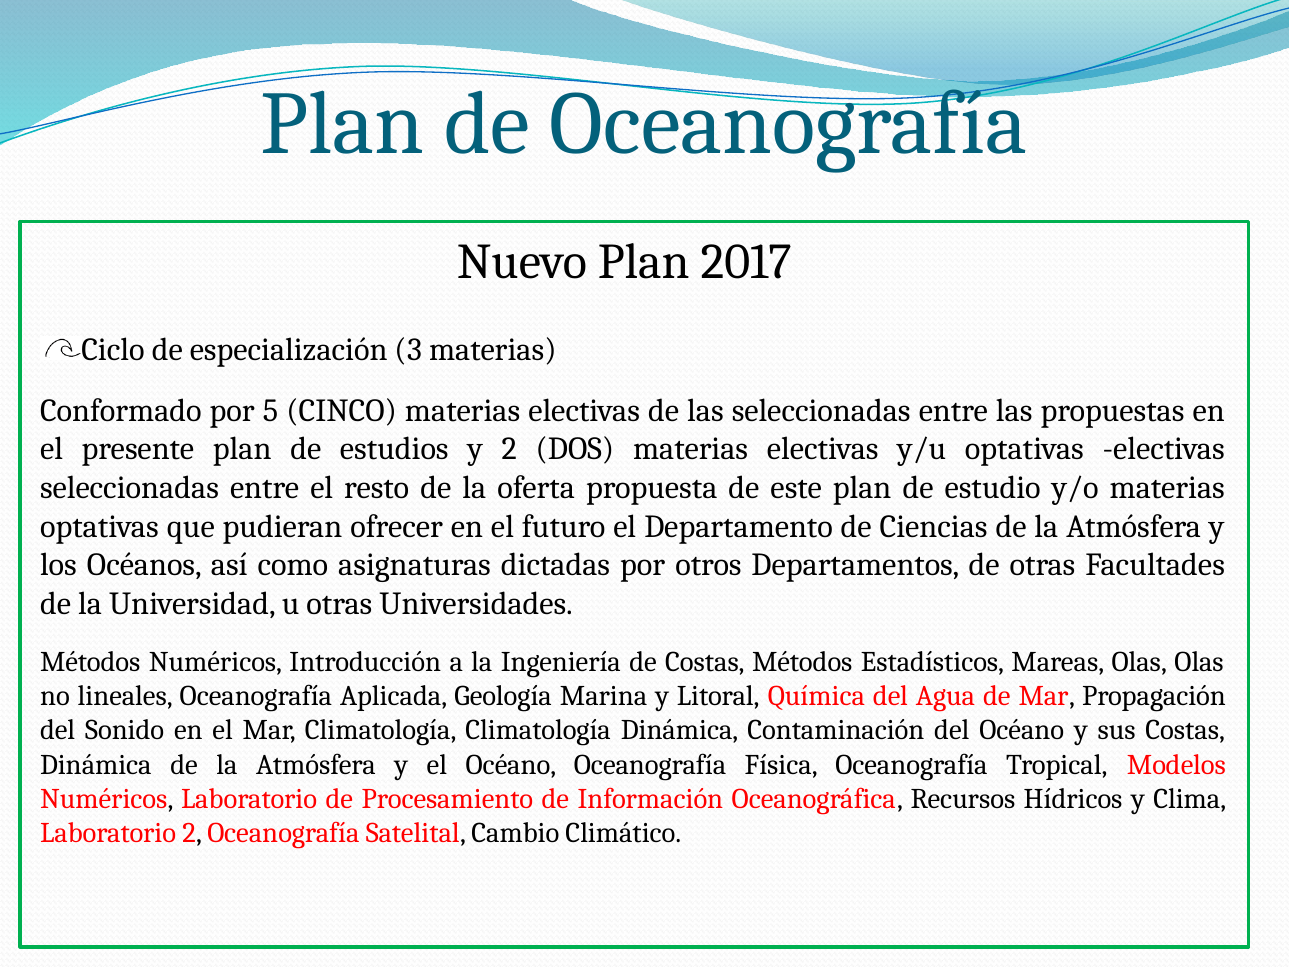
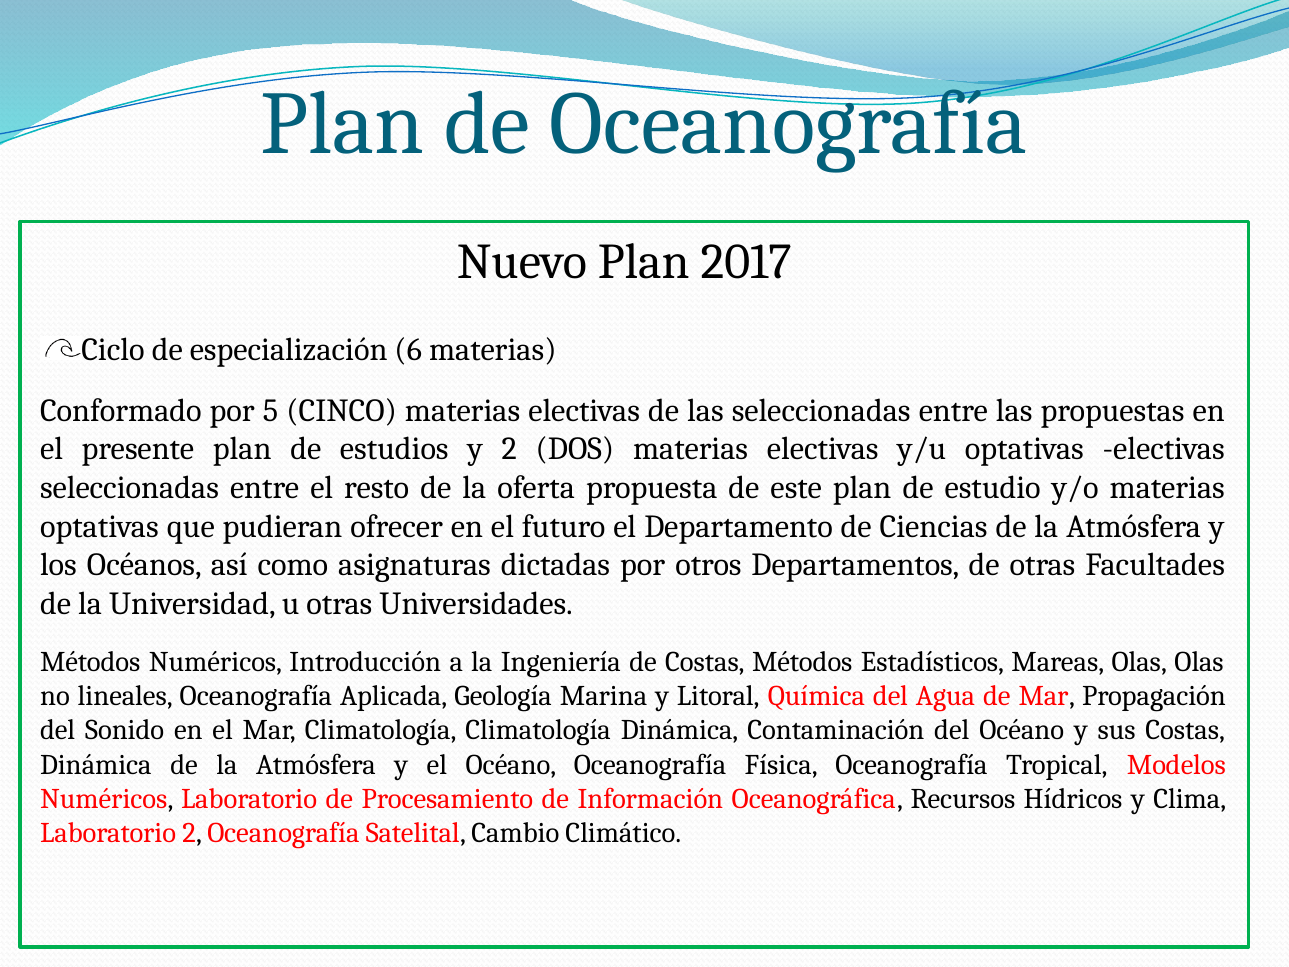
3: 3 -> 6 (408, 350)
